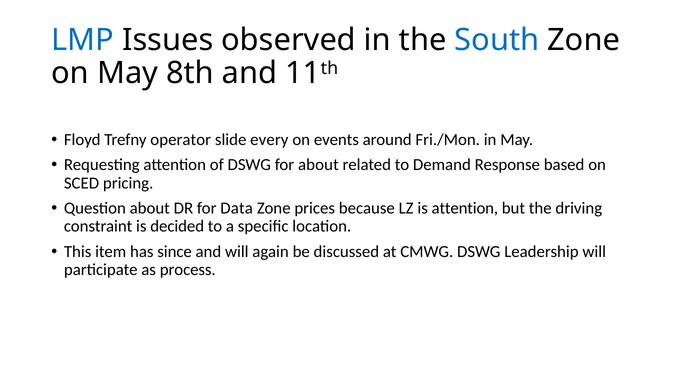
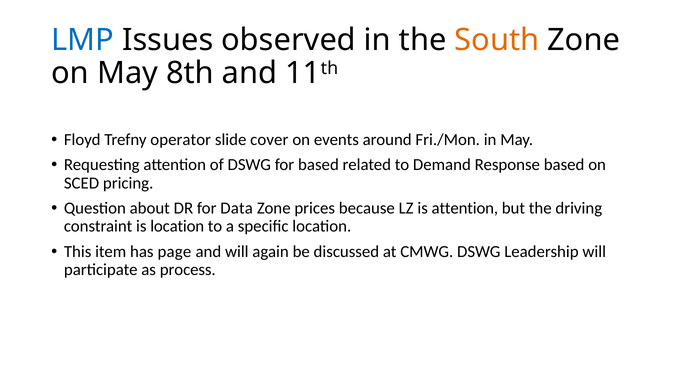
South colour: blue -> orange (497, 40)
every: every -> cover (269, 139)
for about: about -> based (318, 165)
is decided: decided -> location (177, 226)
since: since -> page (174, 251)
